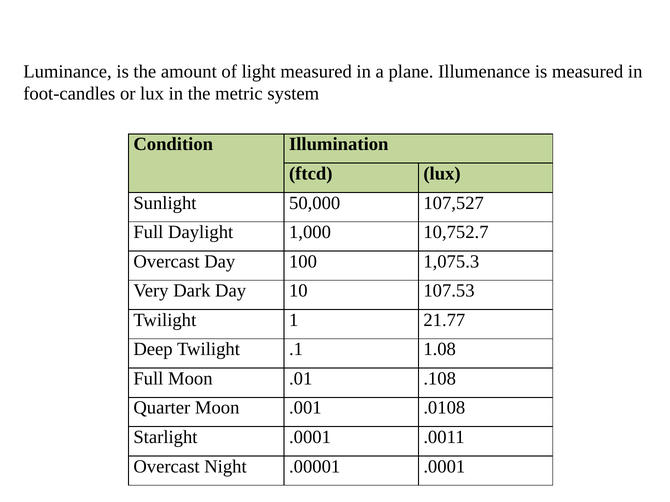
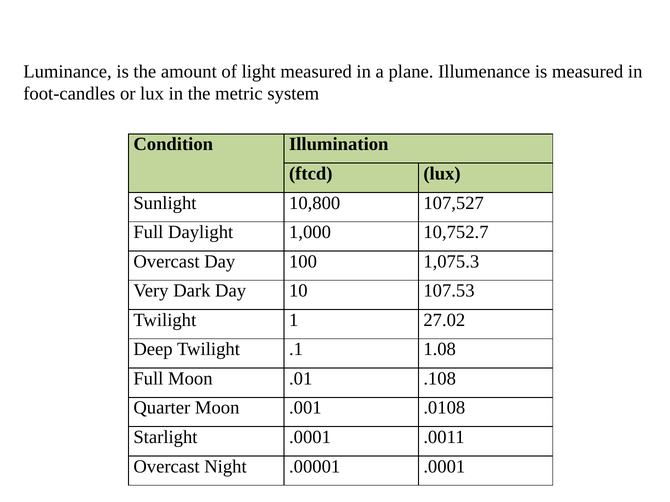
50,000: 50,000 -> 10,800 (315, 203)
21.77: 21.77 -> 27.02 (444, 320)
